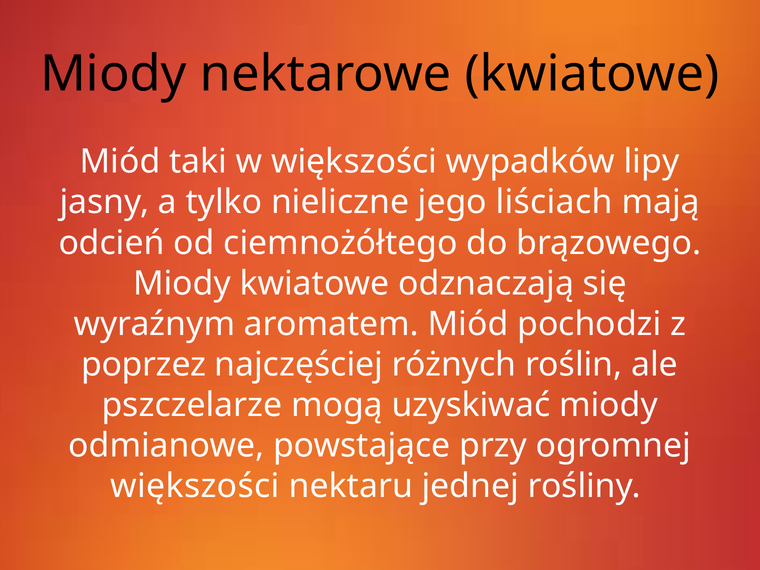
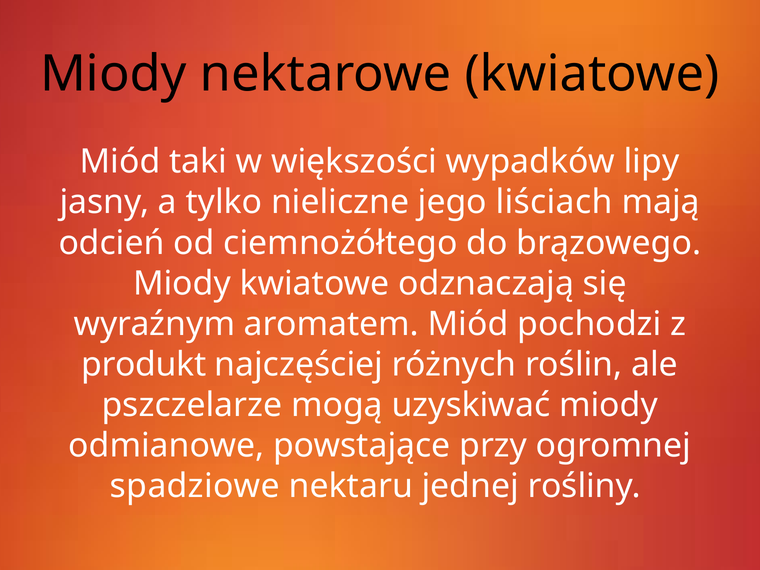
poprzez: poprzez -> produkt (144, 365)
większości: większości -> spadziowe (195, 486)
